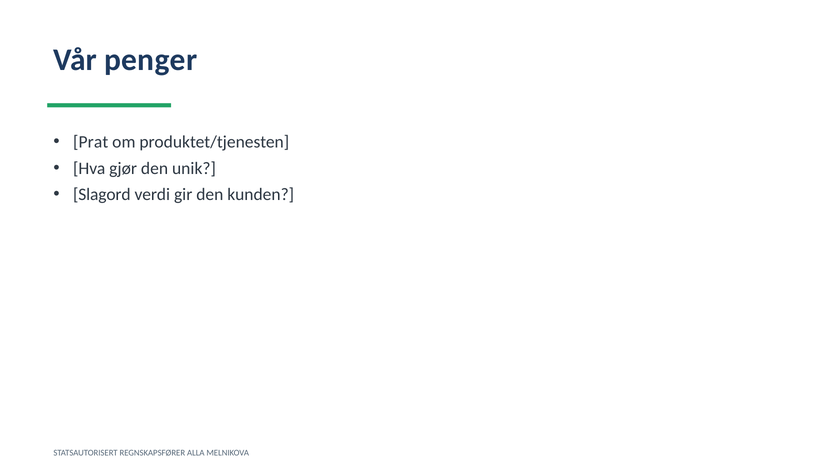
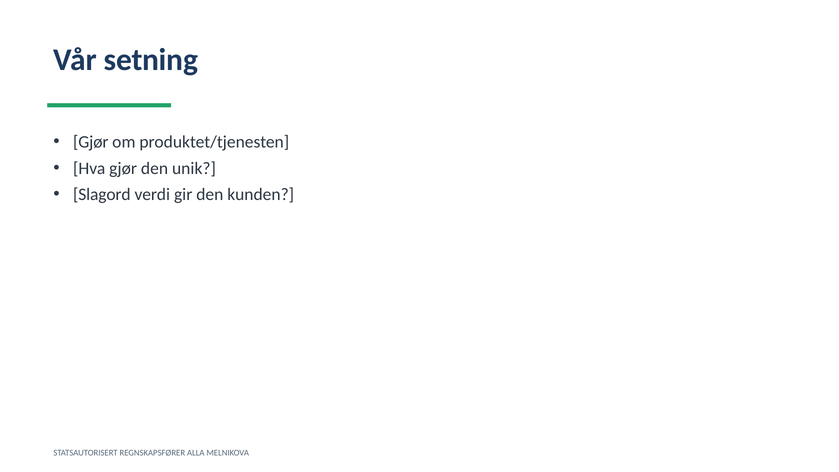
penger: penger -> setning (151, 60)
Prat: Prat -> Gjør (91, 142)
